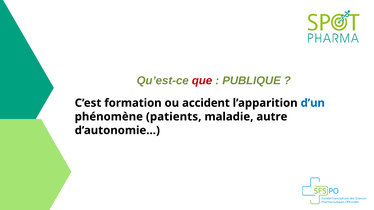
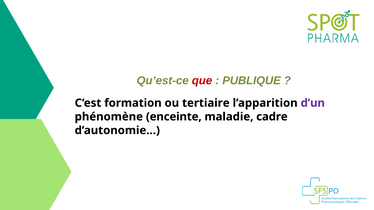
accident: accident -> tertiaire (206, 103)
d’un colour: blue -> purple (313, 103)
patients: patients -> enceinte (174, 117)
autre: autre -> cadre (272, 117)
